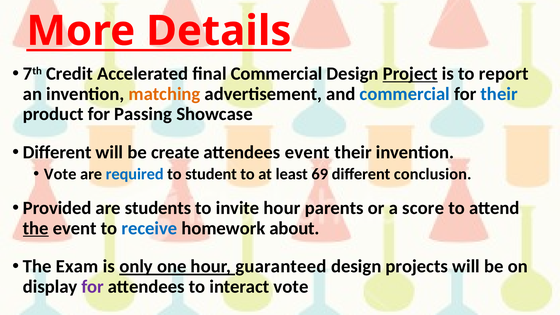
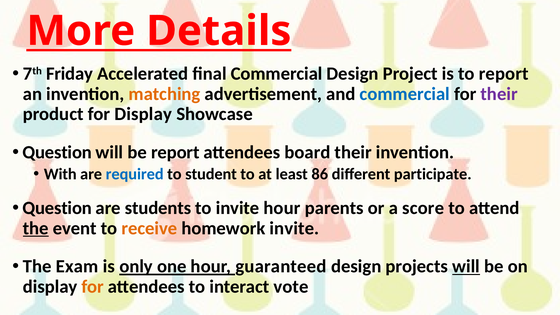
Credit: Credit -> Friday (70, 74)
Project underline: present -> none (410, 74)
their colour: blue -> purple (499, 94)
for Passing: Passing -> Display (143, 114)
Different: Different -> Question (57, 152)
be create: create -> report (175, 152)
attendees event: event -> board (307, 152)
Vote: Vote -> With (60, 174)
69: 69 -> 86 (320, 174)
conclusion: conclusion -> participate (433, 174)
Provided: Provided -> Question (57, 208)
receive colour: blue -> orange (149, 228)
homework about: about -> invite (294, 228)
will underline: none -> present (466, 266)
for colour: purple -> orange (93, 287)
